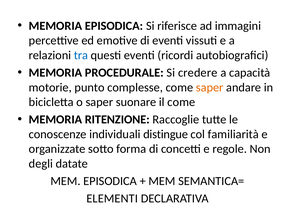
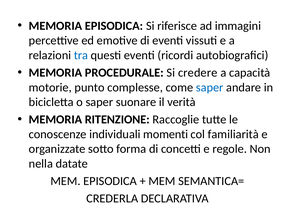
saper colour: orange -> blue (210, 87)
il come: come -> verità (181, 102)
distingue: distingue -> momenti (166, 134)
degli: degli -> nella (41, 164)
ELEMENTI: ELEMENTI -> CREDERLA (112, 199)
